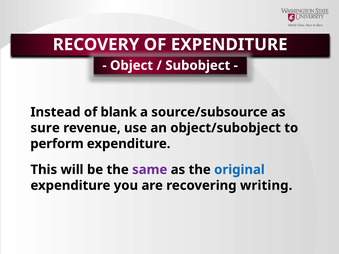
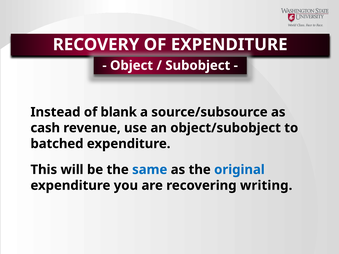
sure: sure -> cash (45, 128)
perform: perform -> batched (57, 144)
same colour: purple -> blue (150, 170)
